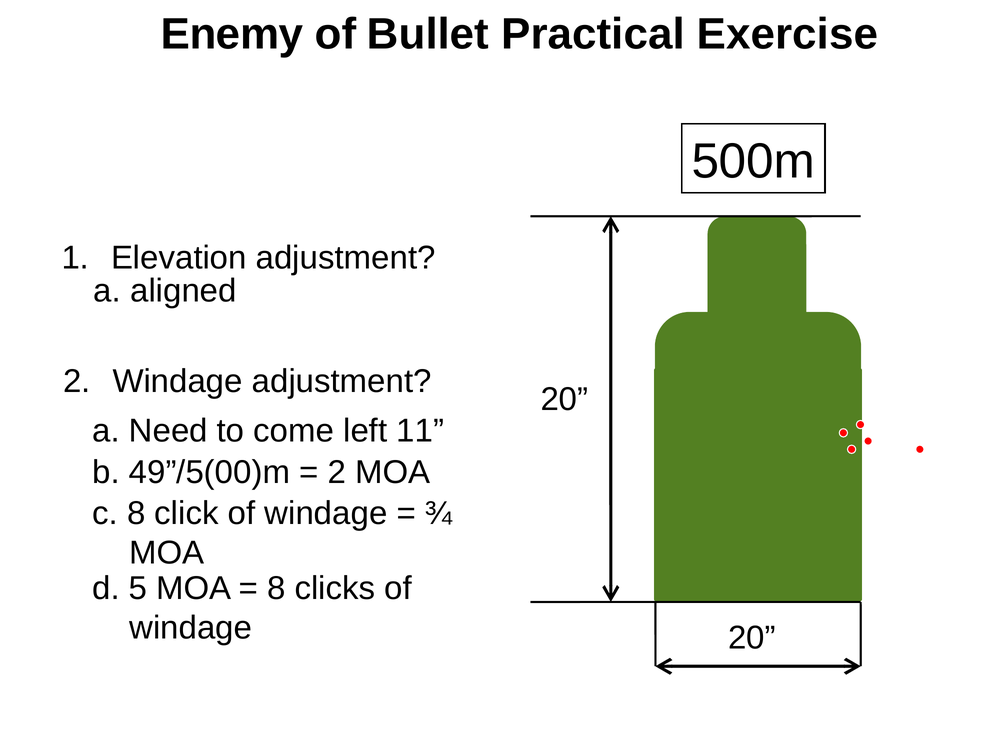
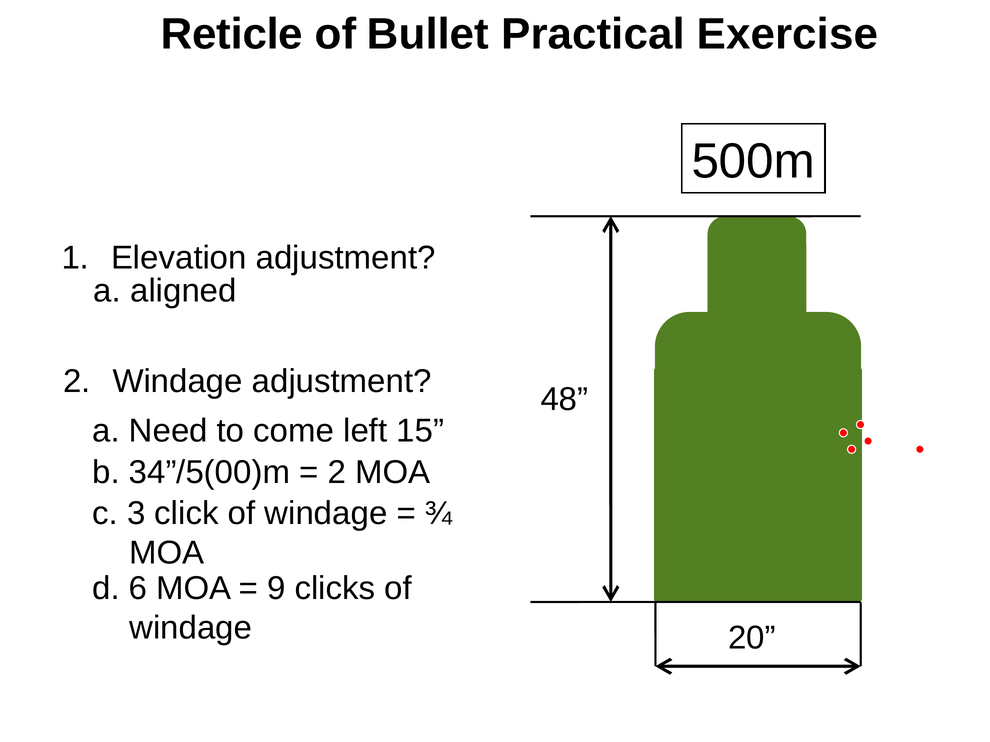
Enemy: Enemy -> Reticle (232, 34)
20: 20 -> 48 (564, 400)
11: 11 -> 15 (420, 431)
49”/5(00)m: 49”/5(00)m -> 34”/5(00)m (209, 472)
c 8: 8 -> 3 (136, 514)
5: 5 -> 6 (138, 589)
8: 8 -> 9 (276, 589)
